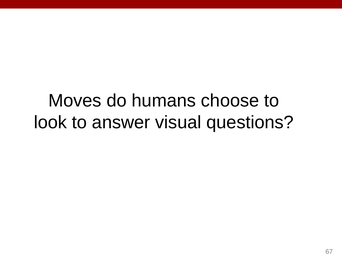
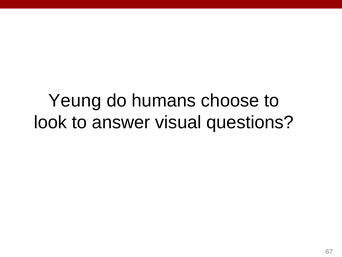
Moves: Moves -> Yeung (75, 100)
